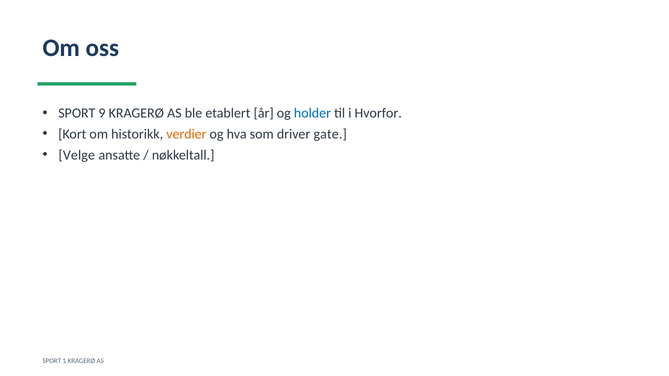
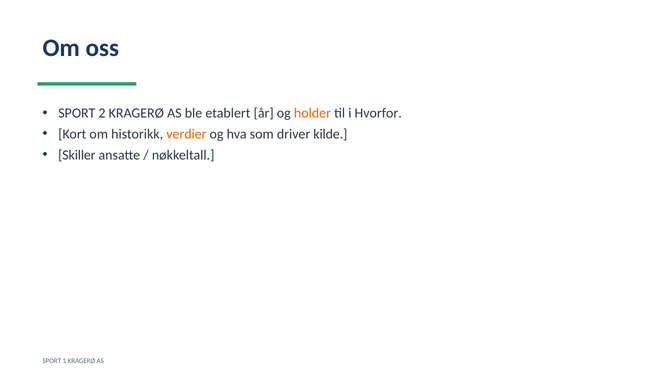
9: 9 -> 2 (102, 113)
holder colour: blue -> orange (312, 113)
gate: gate -> kilde (330, 134)
Velge: Velge -> Skiller (77, 155)
